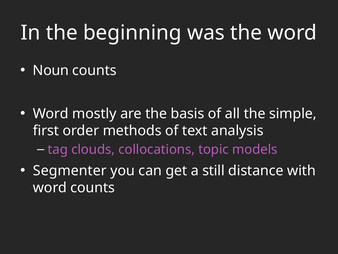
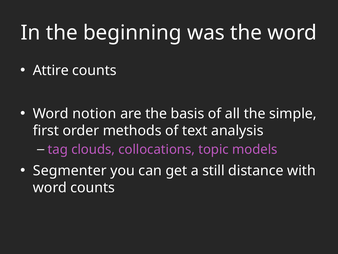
Noun: Noun -> Attire (51, 70)
mostly: mostly -> notion (94, 113)
